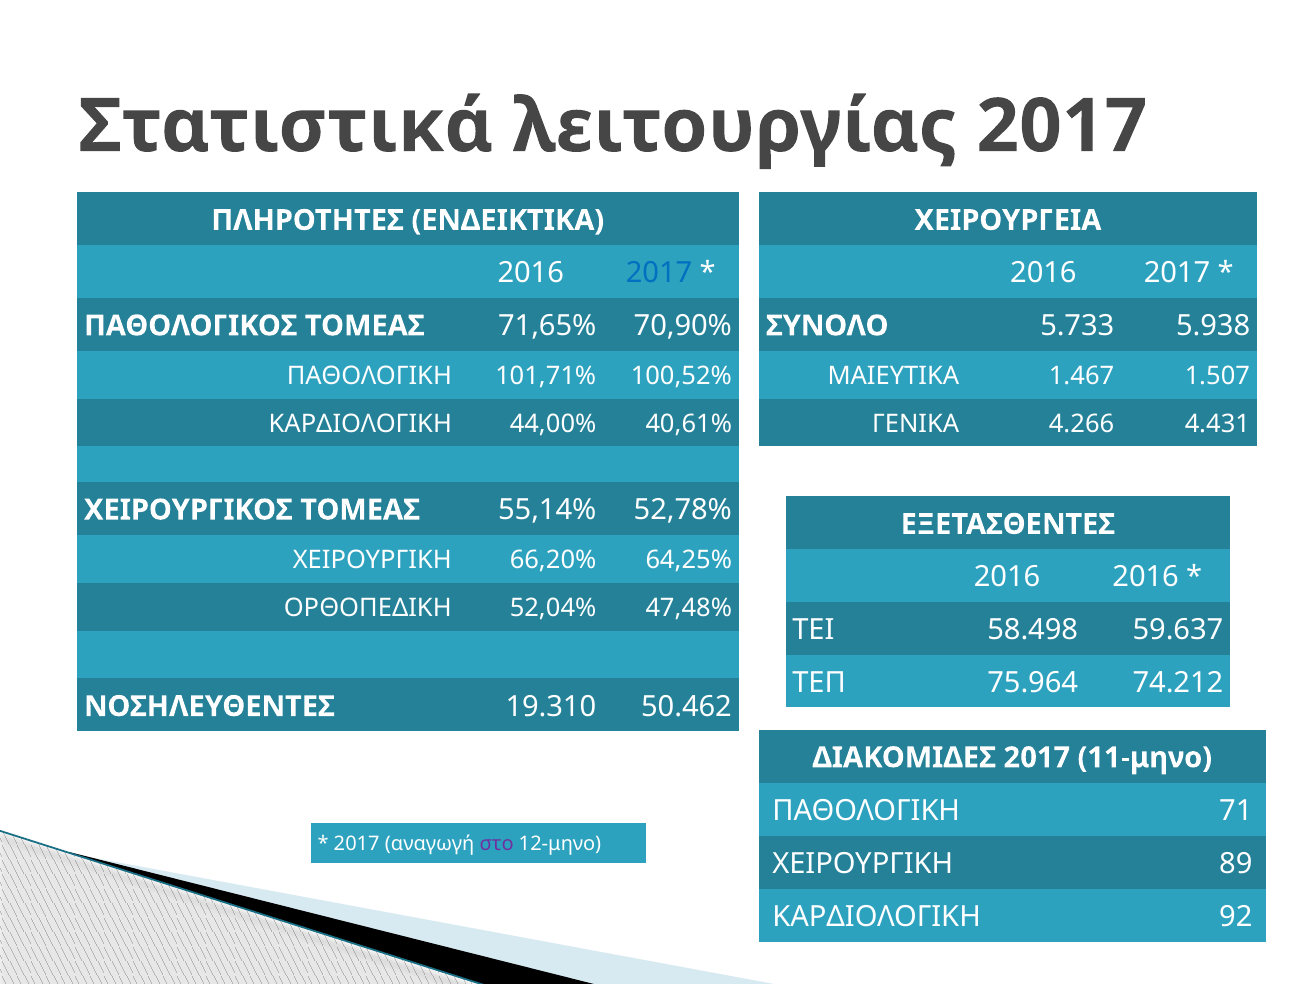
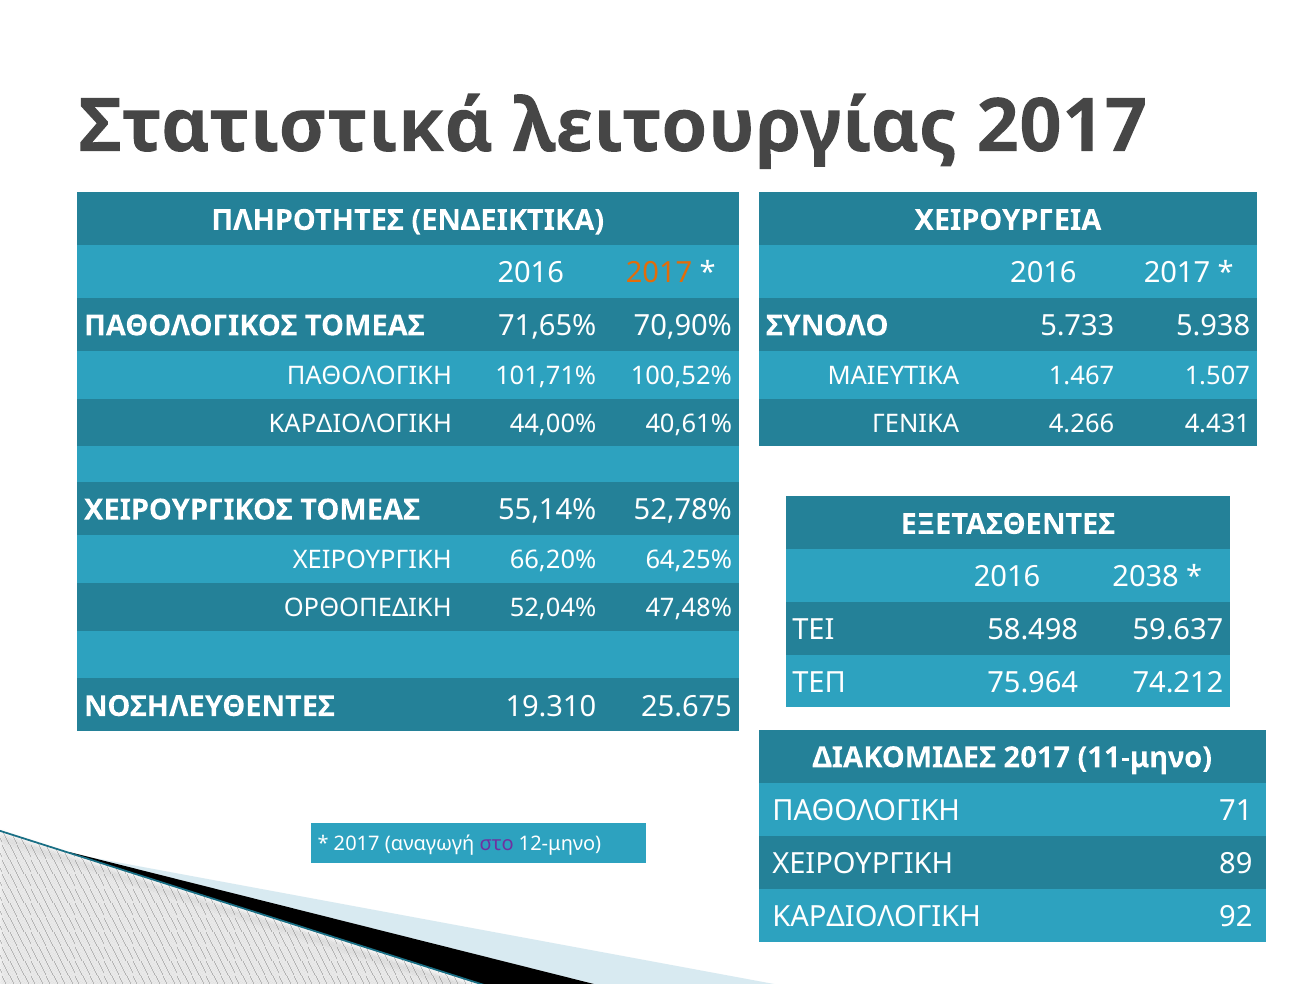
2017 colour: blue -> orange (659, 273)
2016 2016: 2016 -> 2038 (1146, 577)
50.462: 50.462 -> 25.675 (687, 706)
